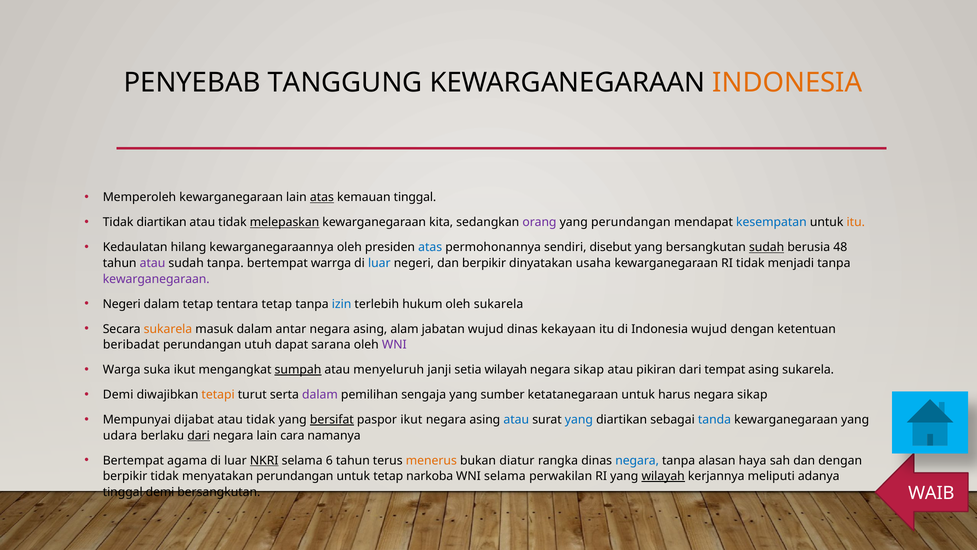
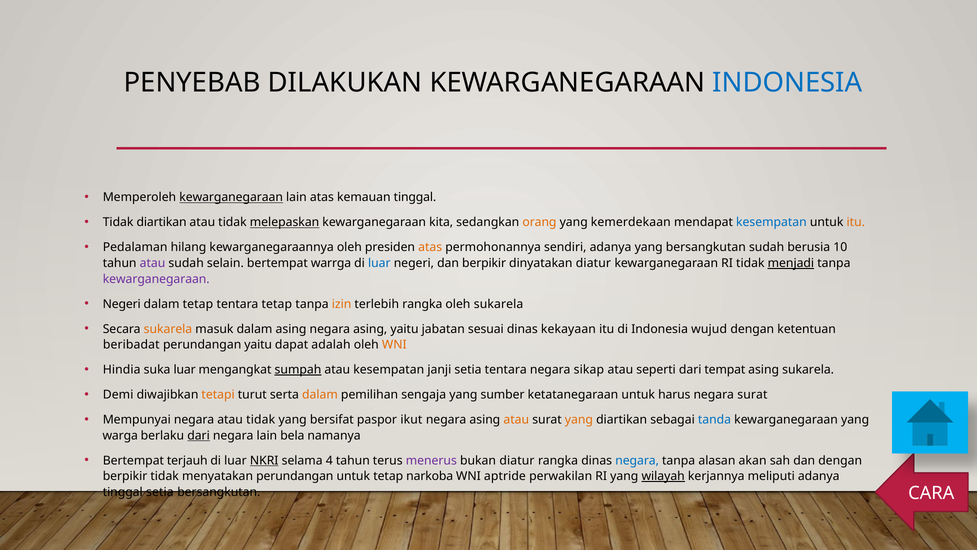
TANGGUNG: TANGGUNG -> DILAKUKAN (345, 83)
INDONESIA colour: orange -> blue (787, 83)
kewarganegaraan underline: none -> present (231, 197)
atas underline: present -> none (322, 197)
orang colour: purple -> orange (539, 222)
yang perundangan: perundangan -> kemerdekaan (631, 222)
Kedaulatan: Kedaulatan -> Pedalaman (135, 247)
atas colour: blue -> orange (430, 247)
sendiri disebut: disebut -> adanya (611, 247)
sudah underline: present -> none (767, 247)
48: 48 -> 10 (840, 247)
sudah tanpa: tanpa -> selain (225, 263)
dinyatakan usaha: usaha -> diatur (593, 263)
menjadi underline: none -> present (791, 263)
izin colour: blue -> orange (342, 304)
terlebih hukum: hukum -> rangka (422, 304)
dalam antar: antar -> asing (291, 329)
asing alam: alam -> yaitu (404, 329)
jabatan wujud: wujud -> sesuai (486, 329)
perundangan utuh: utuh -> yaitu (258, 345)
sarana: sarana -> adalah (331, 345)
WNI colour: purple -> orange (394, 345)
Warga: Warga -> Hindia (122, 369)
suka ikut: ikut -> luar (185, 369)
atau menyeluruh: menyeluruh -> kesempatan (389, 369)
setia wilayah: wilayah -> tentara (506, 369)
pikiran: pikiran -> seperti (656, 369)
dalam colour: purple -> orange (320, 394)
sikap: sikap -> surat (752, 394)
Mempunyai dijabat: dijabat -> negara (194, 419)
bersifat underline: present -> none (332, 419)
atau colour: blue -> orange (516, 419)
yang colour: blue -> orange (579, 419)
udara: udara -> warga (120, 435)
cara: cara -> bela (292, 435)
agama: agama -> terjauh (187, 460)
6: 6 -> 4 (329, 460)
menerus colour: orange -> purple (431, 460)
haya: haya -> akan (753, 460)
WNI selama: selama -> aptride (505, 476)
tinggal demi: demi -> setia (160, 492)
WAIB: WAIB -> CARA (931, 493)
